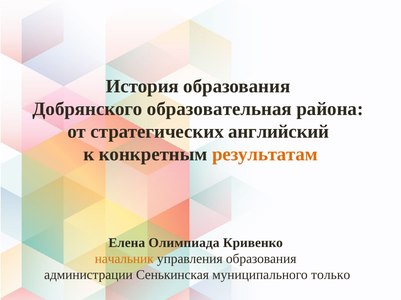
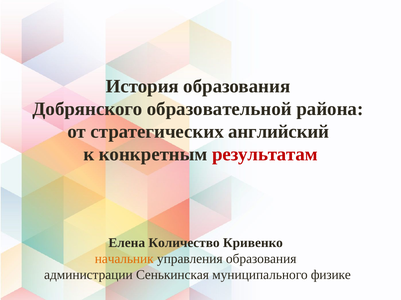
образовательная: образовательная -> образовательной (219, 109)
результатам colour: orange -> red (265, 155)
Олимпиада: Олимпиада -> Количество (184, 243)
только: только -> физике (331, 275)
